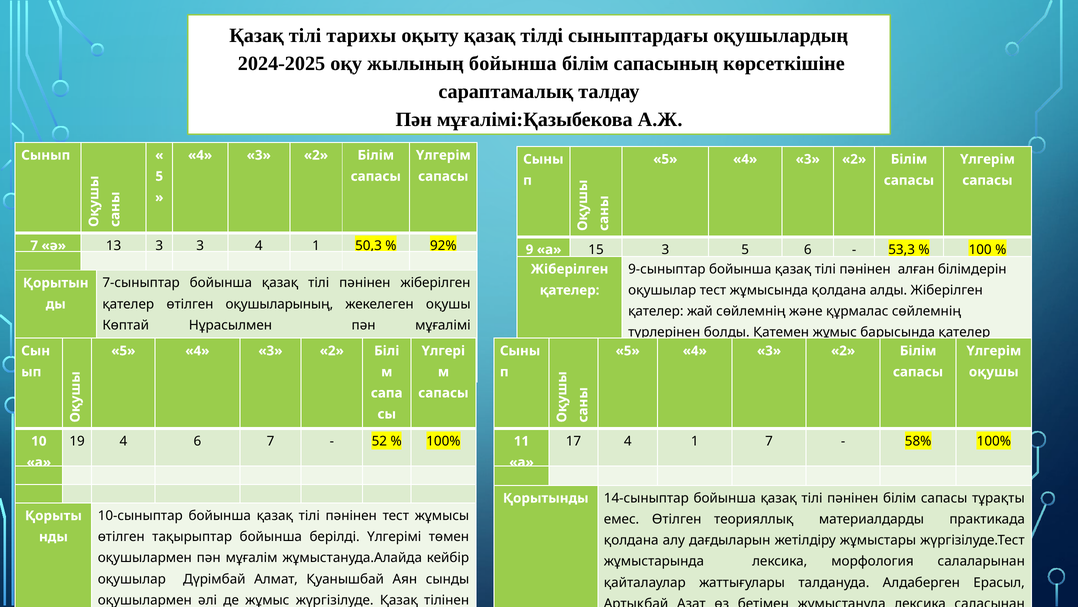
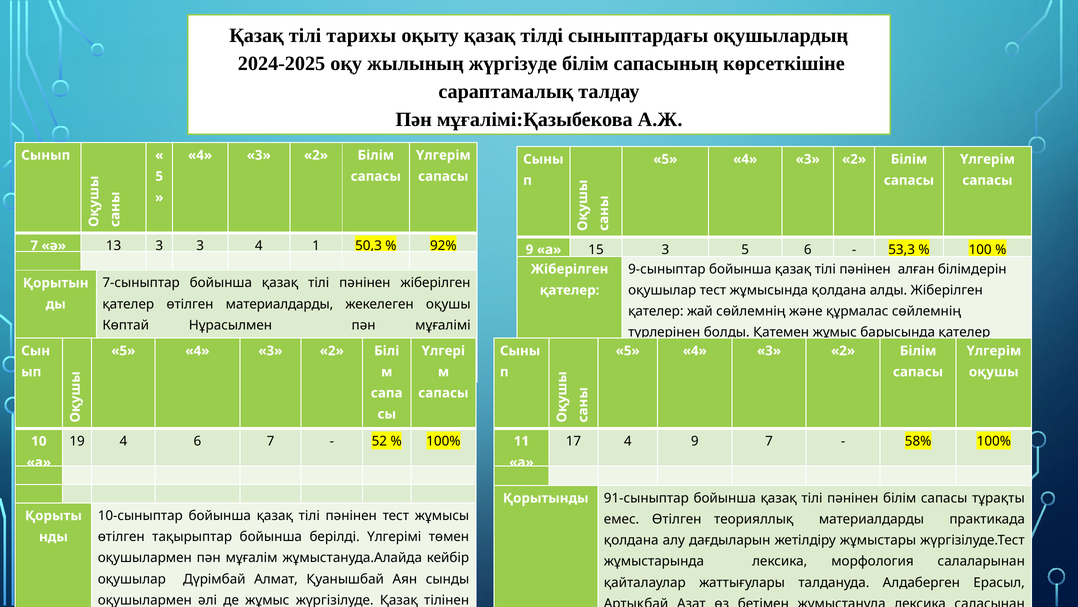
жылының бойынша: бойынша -> жүргізуде (513, 64)
өтілген оқушыларының: оқушыларының -> материалдарды (279, 304)
17 4 1: 1 -> 9 (695, 441)
14-сыныптар: 14-сыныптар -> 91-сыныптар (646, 498)
